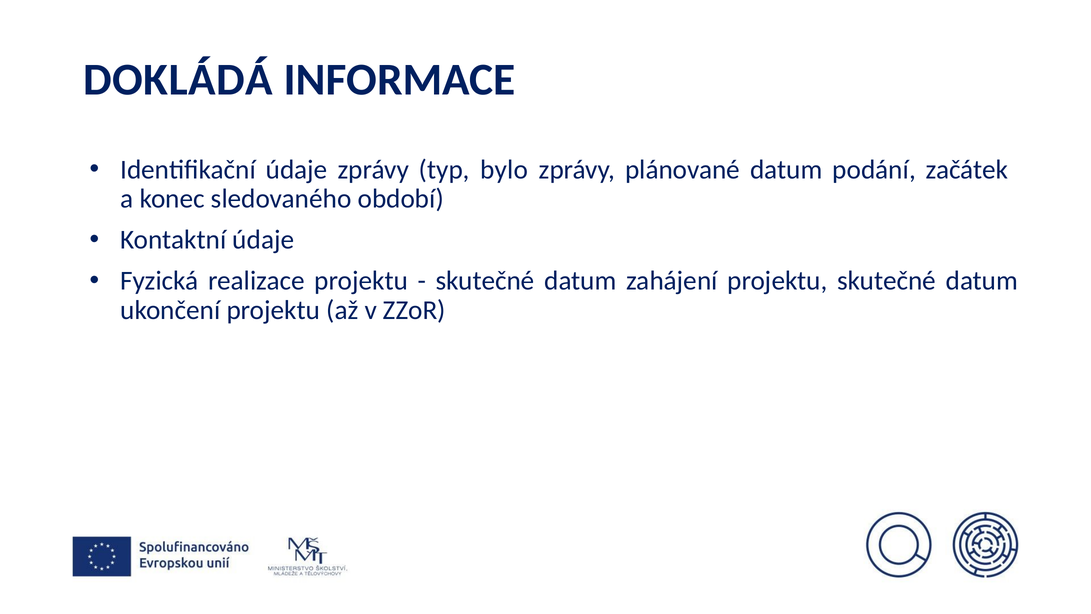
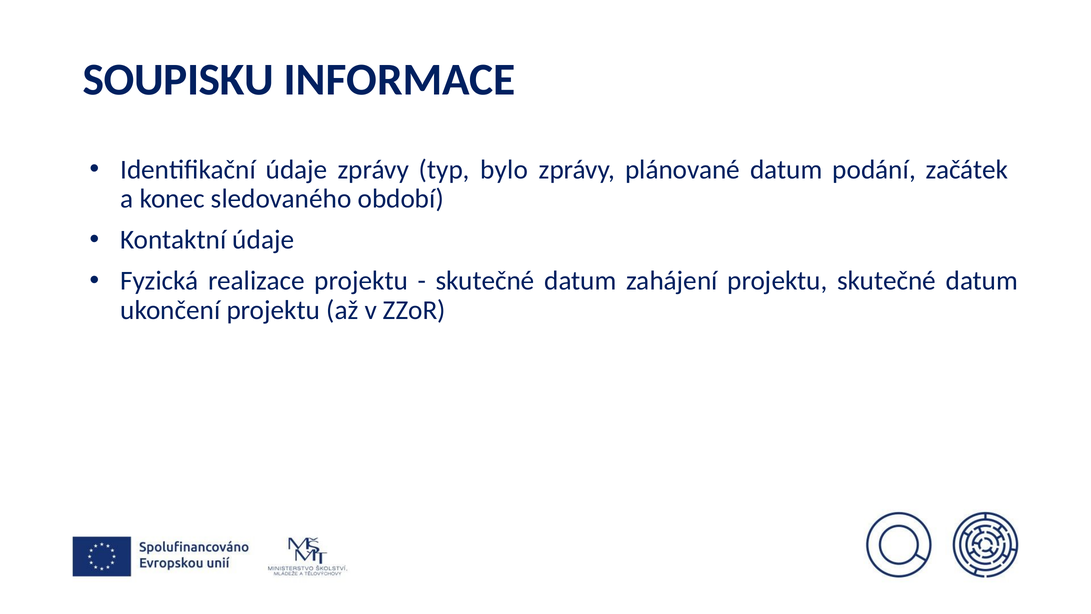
DOKLÁDÁ: DOKLÁDÁ -> SOUPISKU (178, 80)
